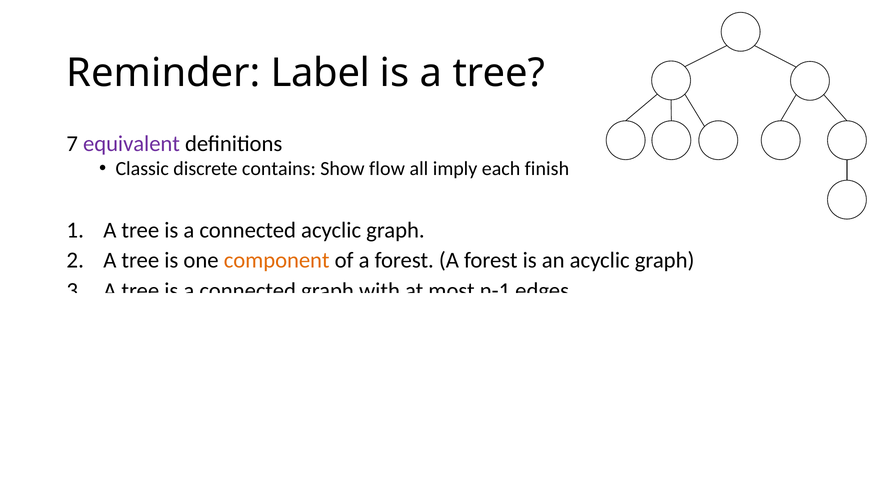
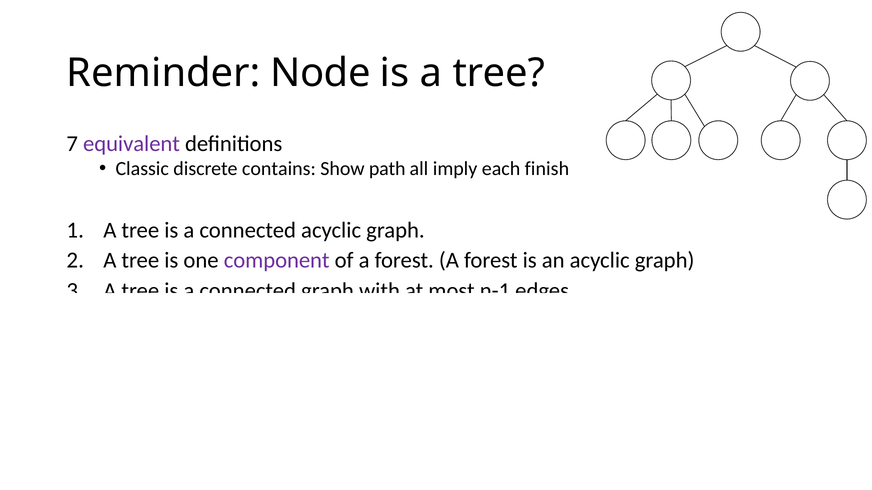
Label: Label -> Node (320, 73)
flow: flow -> path (387, 169)
component colour: orange -> purple (277, 261)
